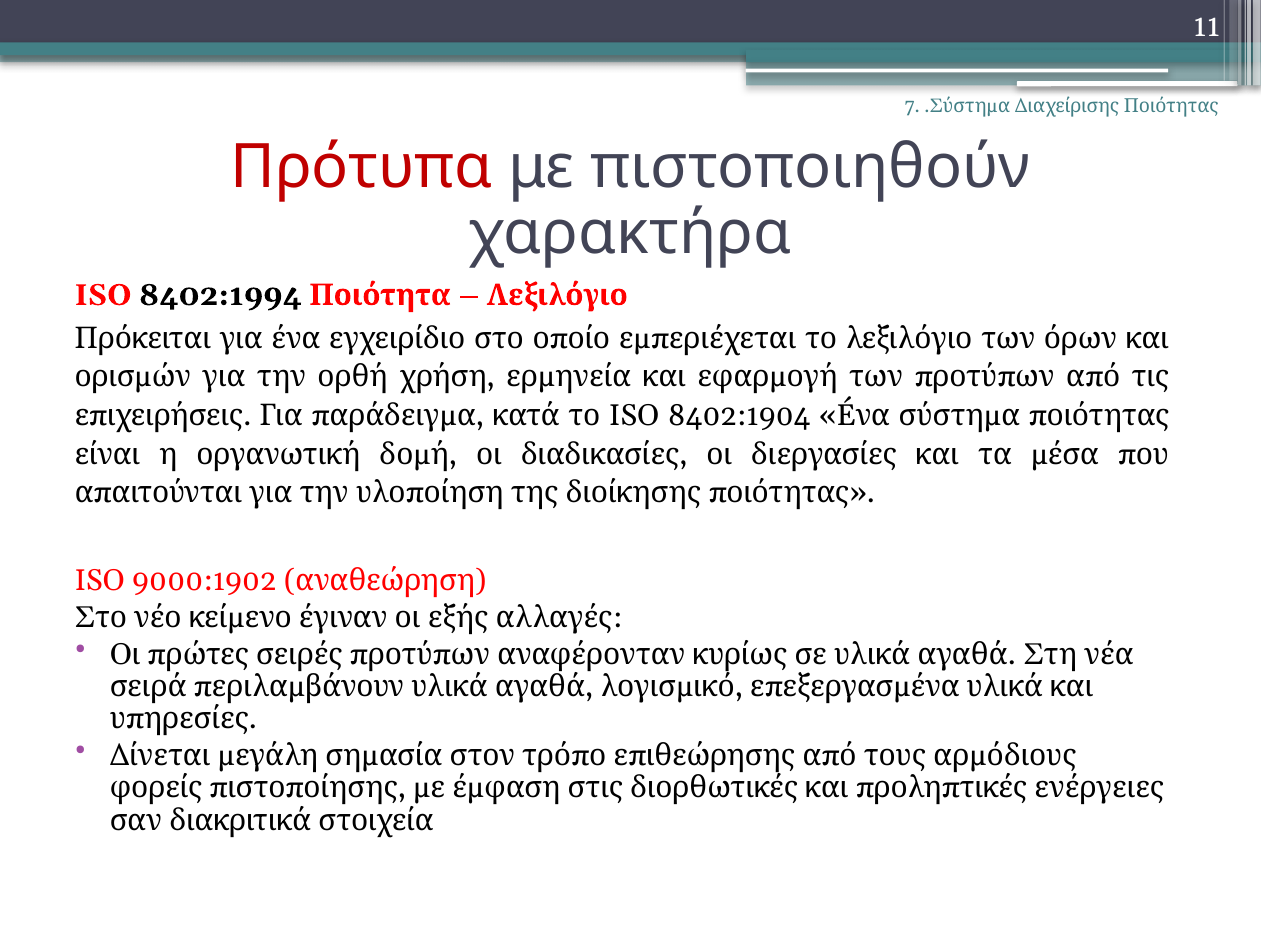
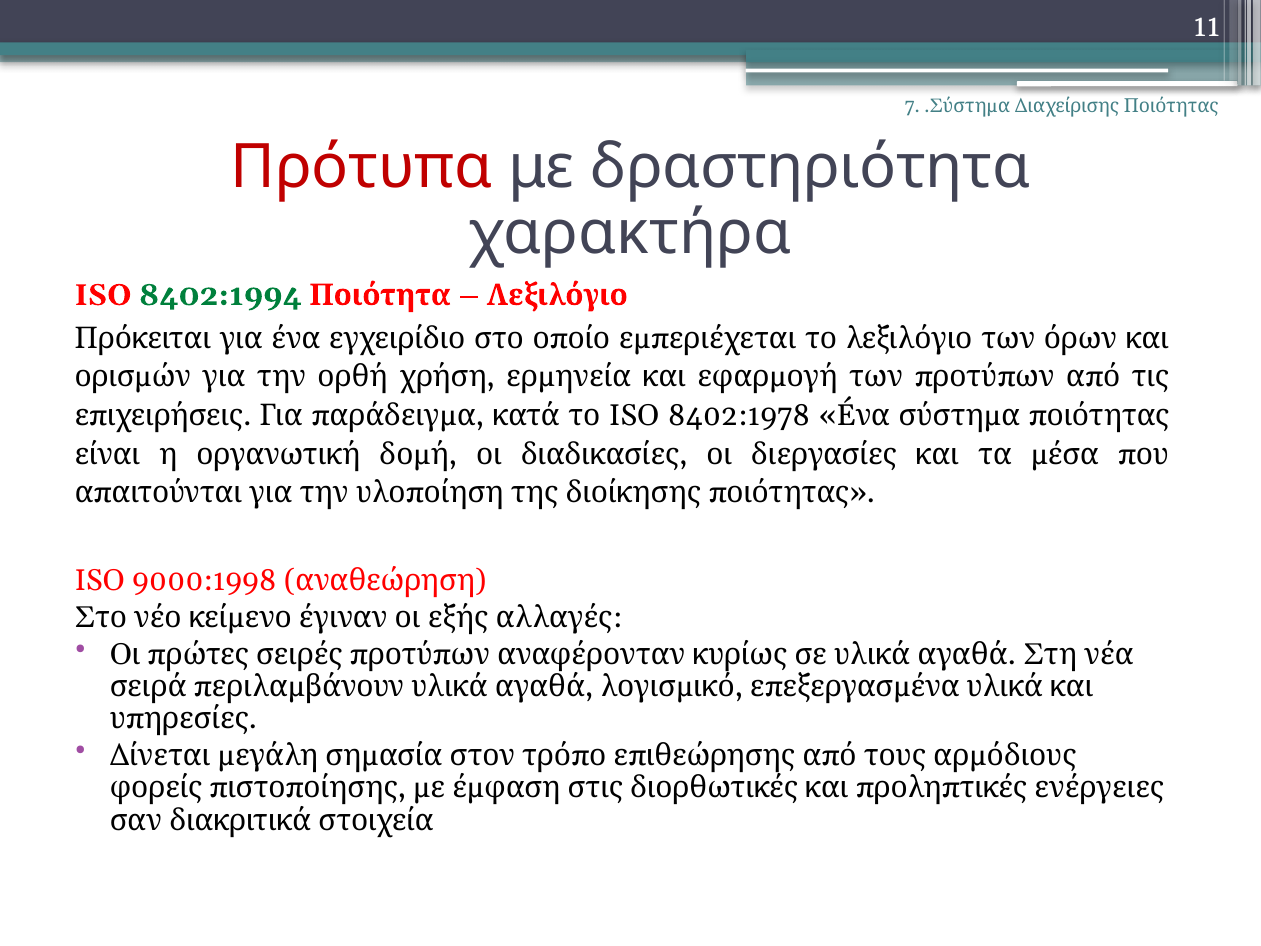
πιστοποιηθούν: πιστοποιηθούν -> δραστηριότητα (810, 167)
8402:1994 colour: black -> green (221, 295)
8402:1904: 8402:1904 -> 8402:1978 (739, 415)
9000:1902: 9000:1902 -> 9000:1998 (204, 581)
